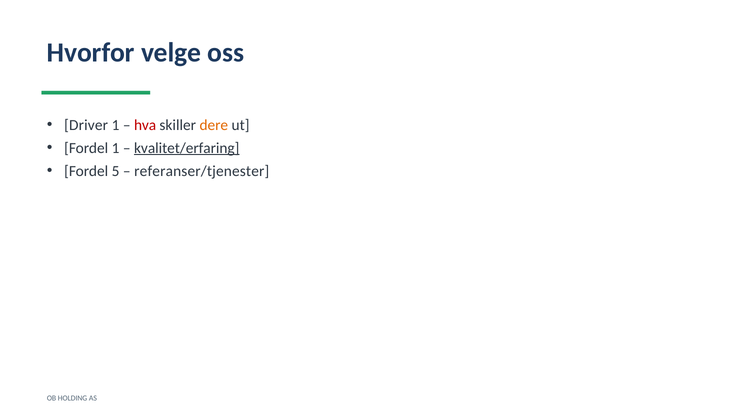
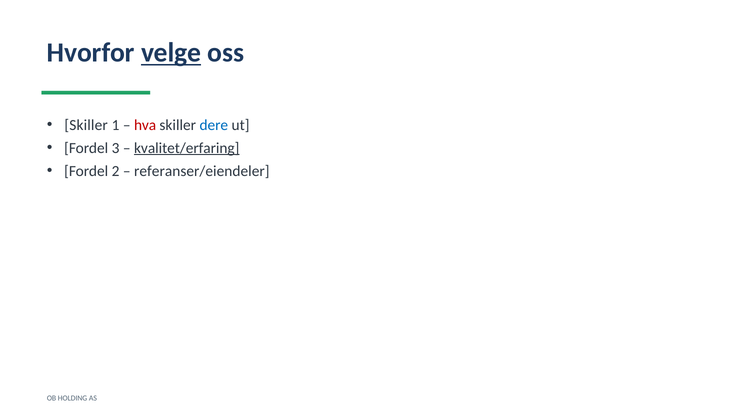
velge underline: none -> present (171, 53)
Driver: Driver -> Skiller (86, 125)
dere colour: orange -> blue (214, 125)
Fordel 1: 1 -> 3 (116, 148)
5: 5 -> 2 (116, 171)
referanser/tjenester: referanser/tjenester -> referanser/eiendeler (202, 171)
